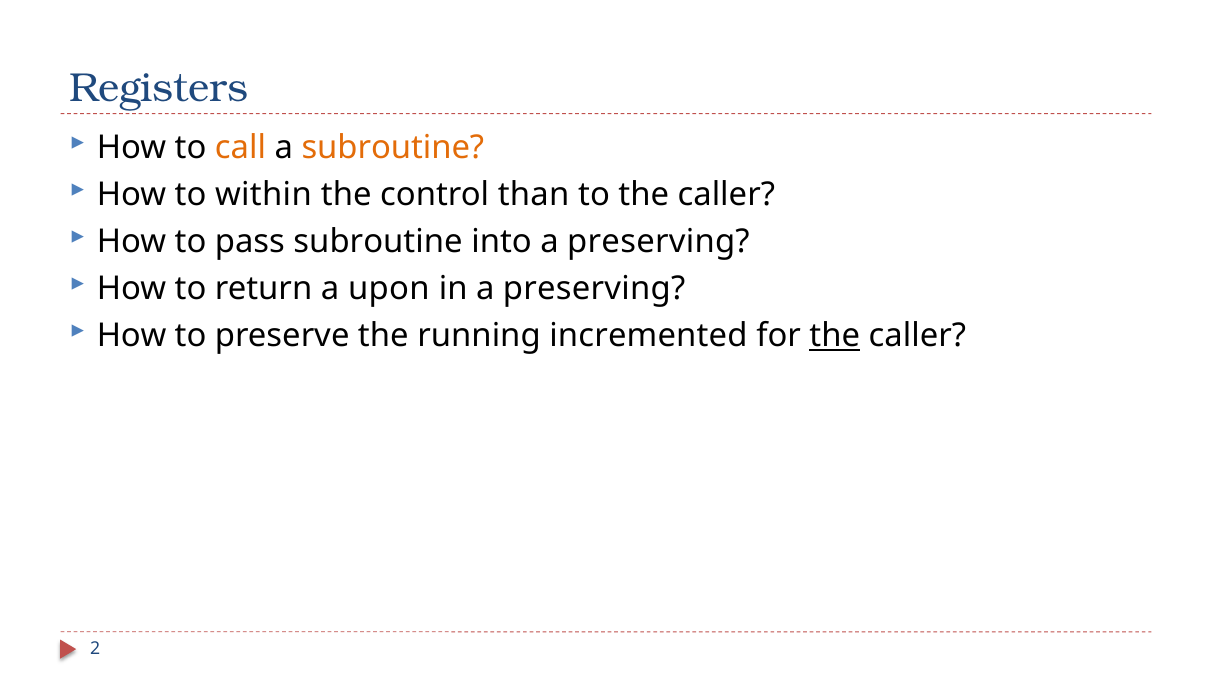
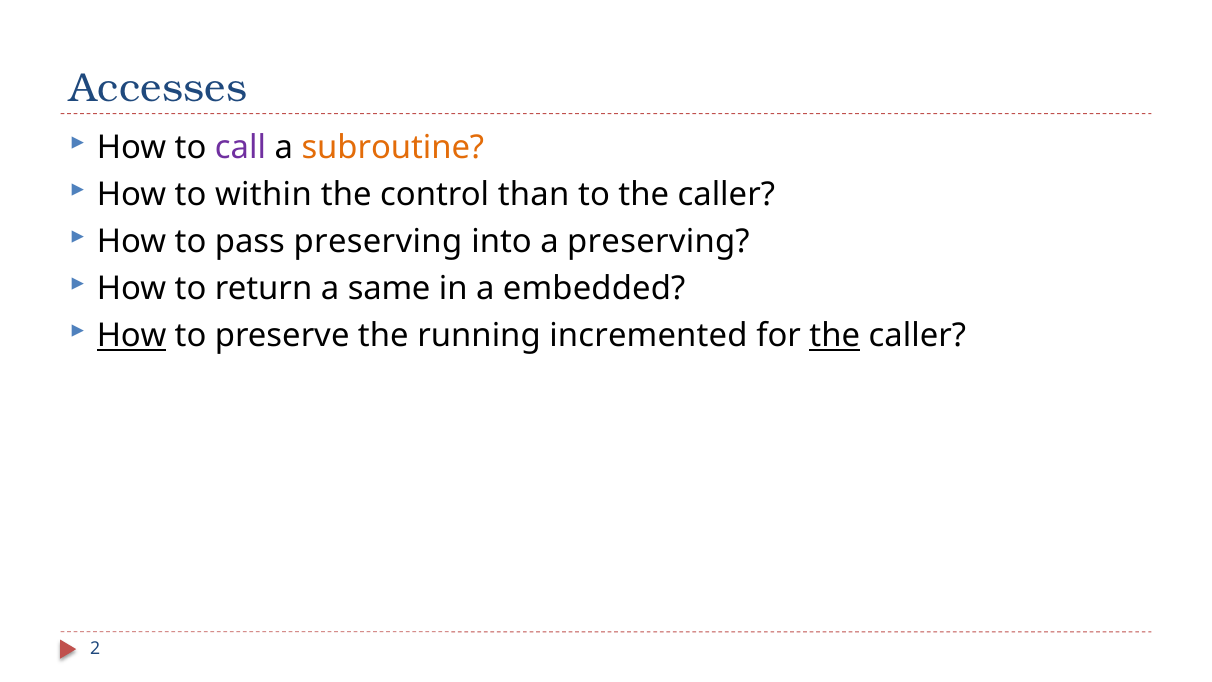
Registers: Registers -> Accesses (159, 88)
call colour: orange -> purple (240, 148)
pass subroutine: subroutine -> preserving (378, 242)
upon: upon -> same (389, 289)
in a preserving: preserving -> embedded (594, 289)
How underline: none -> present (132, 335)
